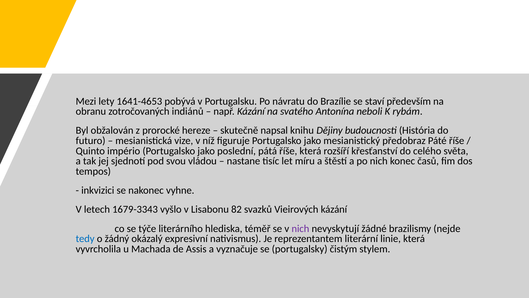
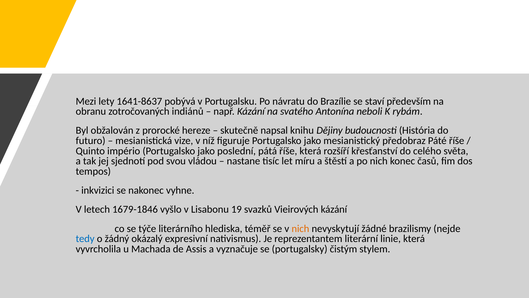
1641-4653: 1641-4653 -> 1641-8637 (139, 101)
1679-3343: 1679-3343 -> 1679-1846 (135, 209)
82: 82 -> 19 (236, 209)
nich colour: purple -> orange (300, 228)
